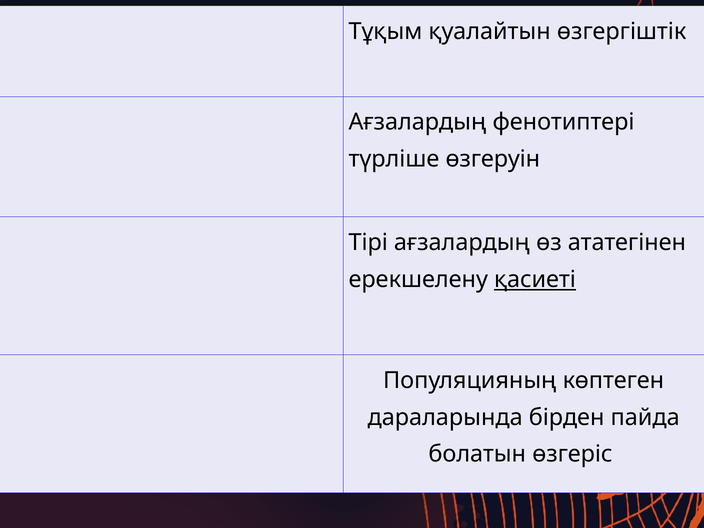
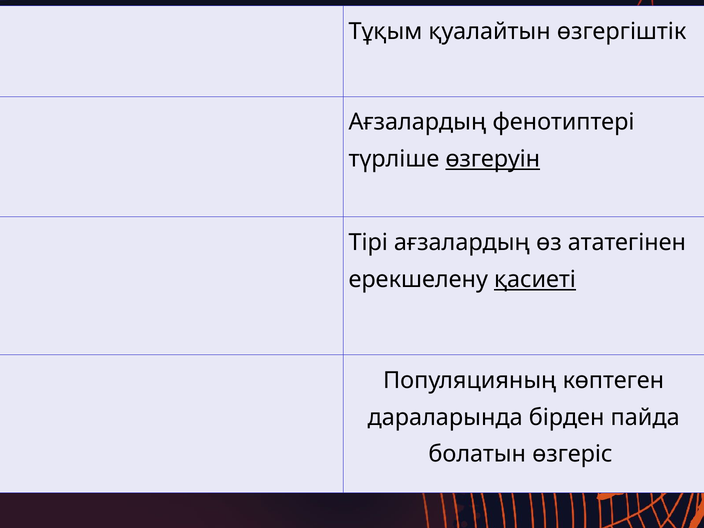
өзгеруін underline: none -> present (493, 159)
